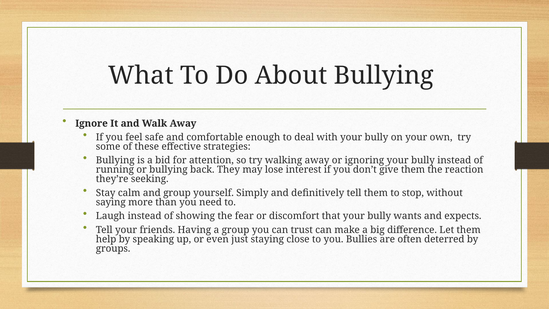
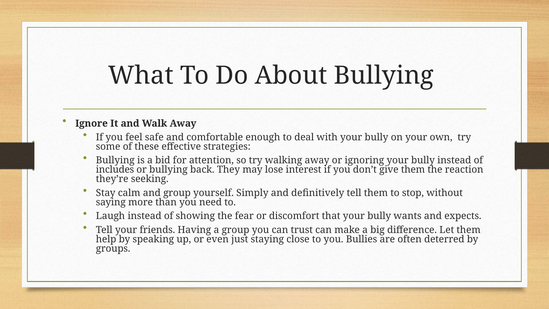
running: running -> includes (115, 170)
